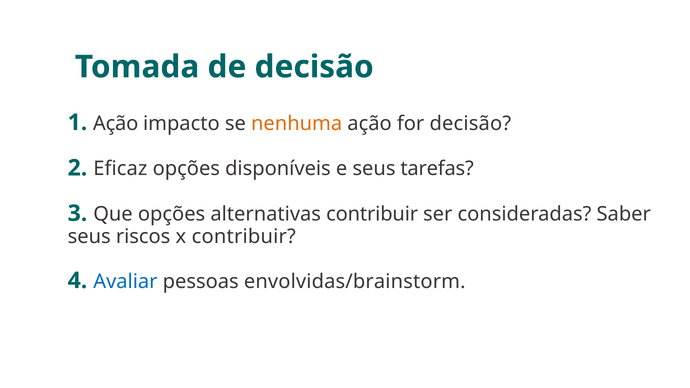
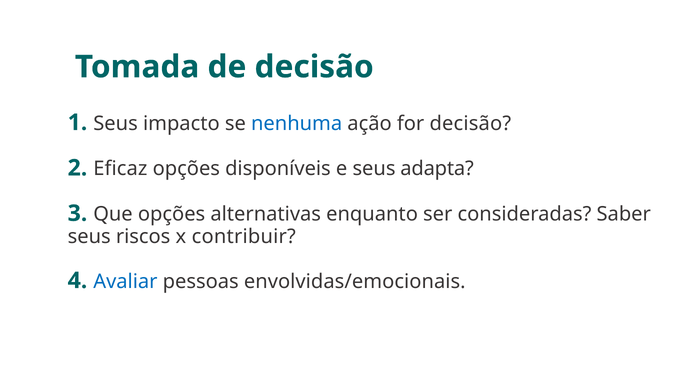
1 Ação: Ação -> Seus (116, 123)
nenhuma colour: orange -> blue (297, 123)
tarefas: tarefas -> adapta (437, 169)
alternativas contribuir: contribuir -> enquanto (372, 214)
envolvidas/brainstorm: envolvidas/brainstorm -> envolvidas/emocionais (355, 282)
